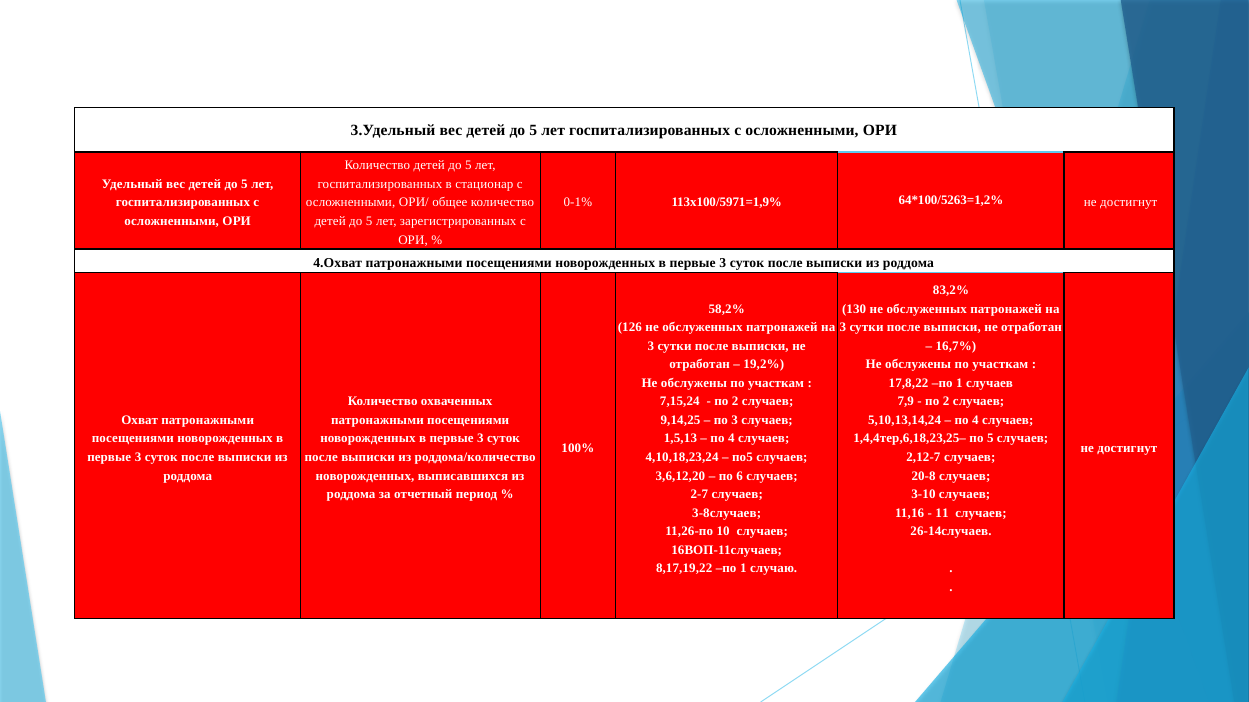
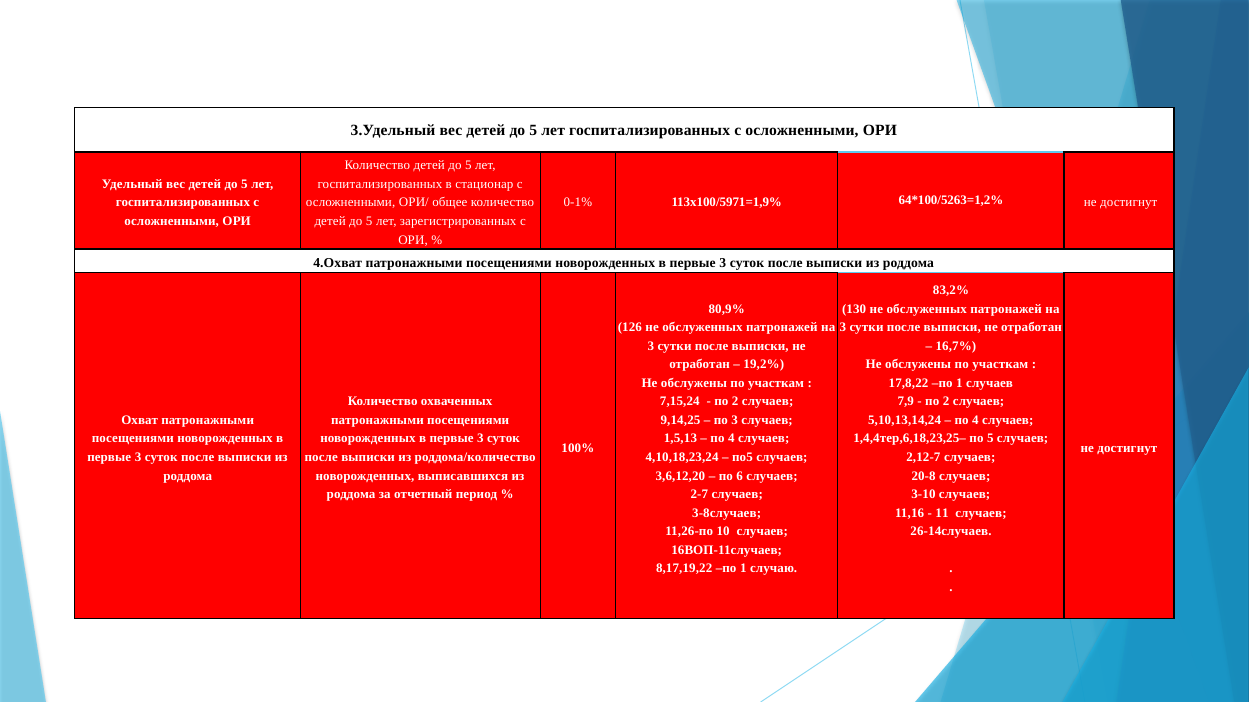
58,2%: 58,2% -> 80,9% (727, 309)
